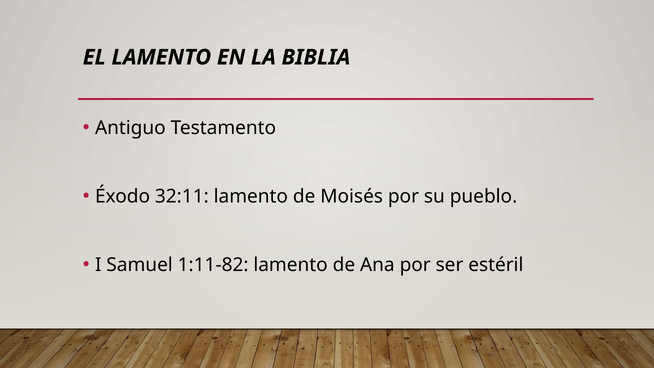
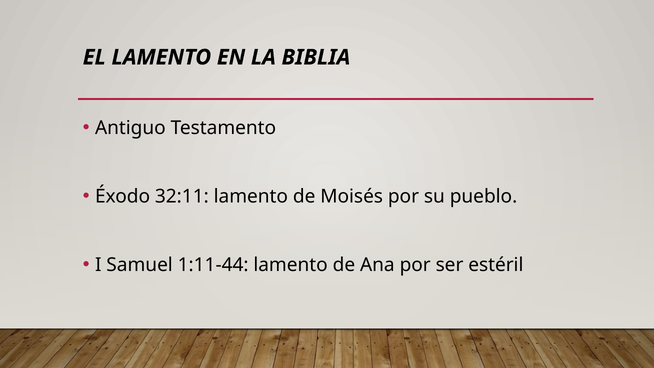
1:11-82: 1:11-82 -> 1:11-44 (213, 265)
